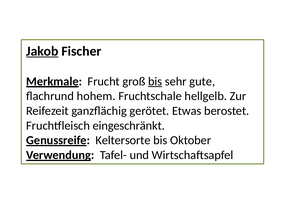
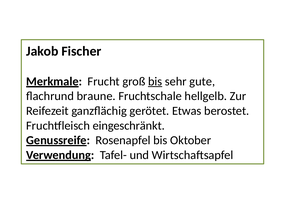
Jakob underline: present -> none (42, 51)
hohem: hohem -> braune (96, 96)
Keltersorte: Keltersorte -> Rosenapfel (123, 141)
